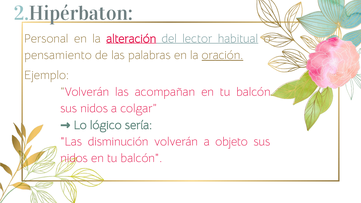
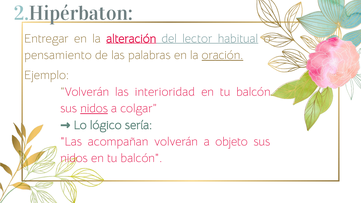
Personal: Personal -> Entregar (46, 39)
acompañan: acompañan -> interioridad (165, 92)
nidos underline: none -> present (94, 108)
disminución: disminución -> acompañan (118, 142)
